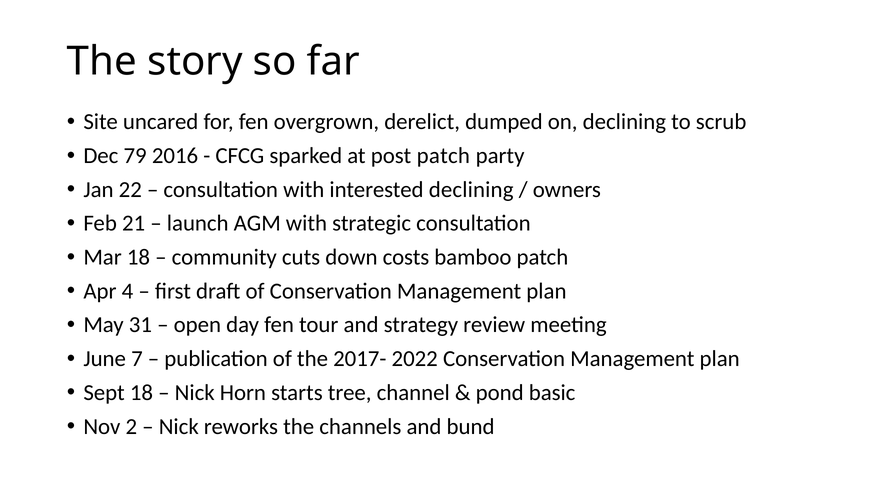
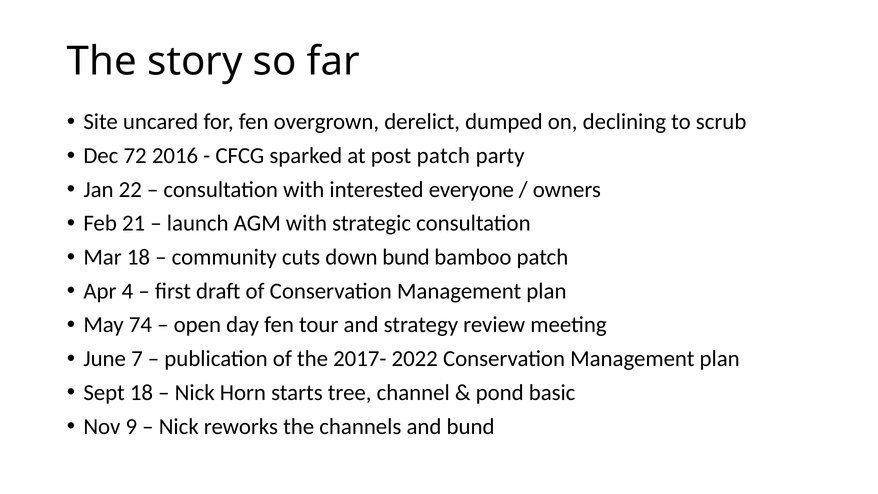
79: 79 -> 72 (135, 156)
interested declining: declining -> everyone (471, 190)
down costs: costs -> bund (406, 257)
31: 31 -> 74 (140, 325)
2: 2 -> 9 (131, 426)
